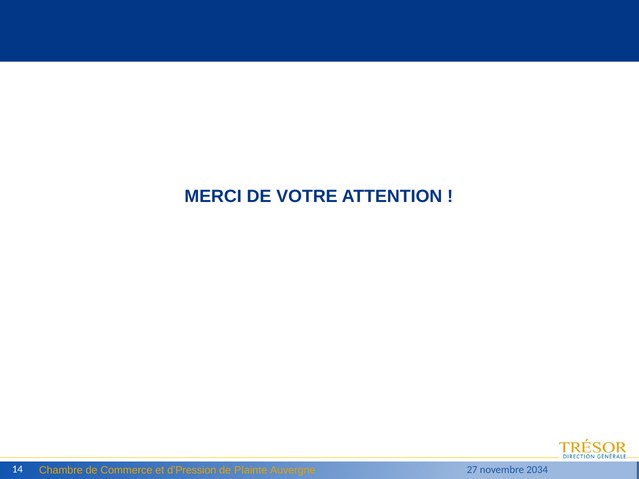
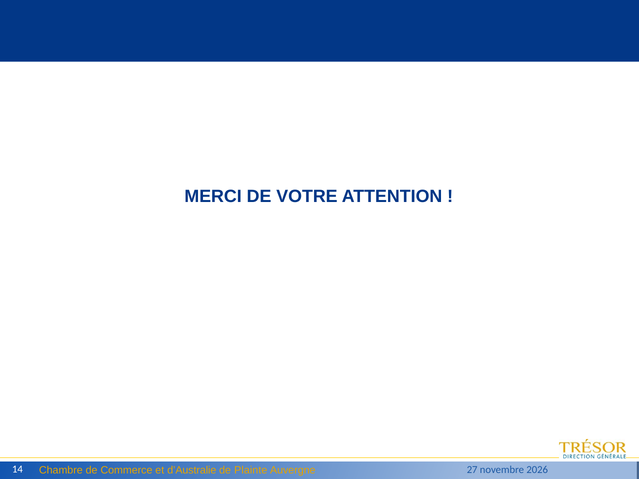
2034: 2034 -> 2026 (537, 470)
d’Pression: d’Pression -> d’Australie (192, 470)
